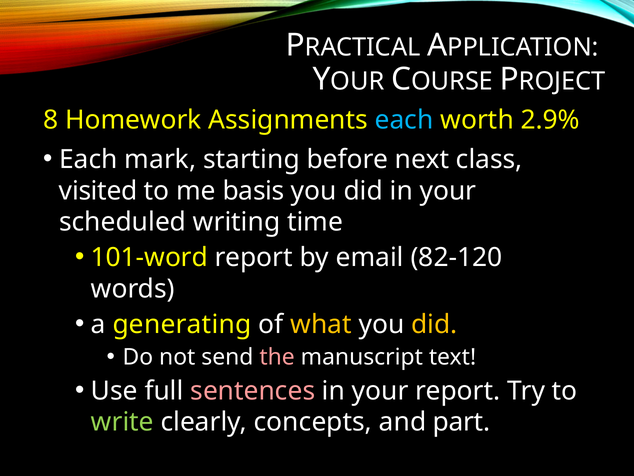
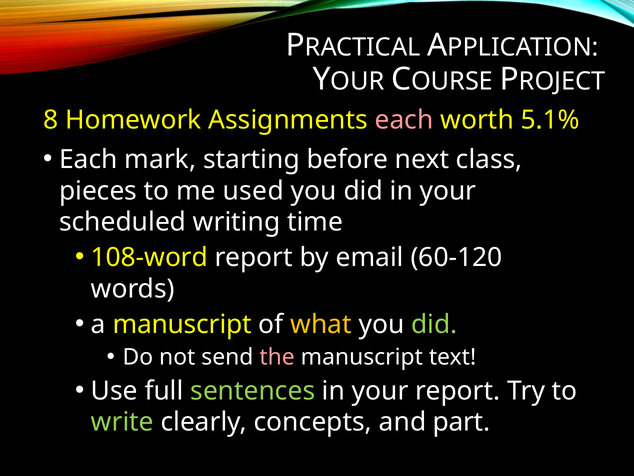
each colour: light blue -> pink (404, 120)
2.9%: 2.9% -> 5.1% (550, 120)
visited: visited -> pieces (98, 191)
basis: basis -> used (253, 191)
101-word: 101-word -> 108-word (149, 257)
82-120: 82-120 -> 60-120 (457, 257)
a generating: generating -> manuscript (182, 324)
did colour: yellow -> light green (434, 324)
sentences colour: pink -> light green (253, 390)
